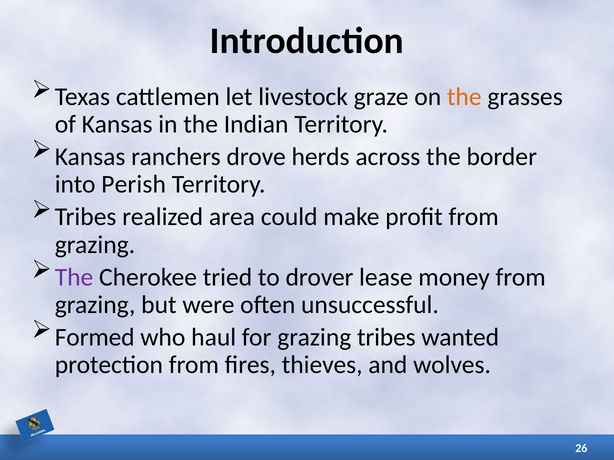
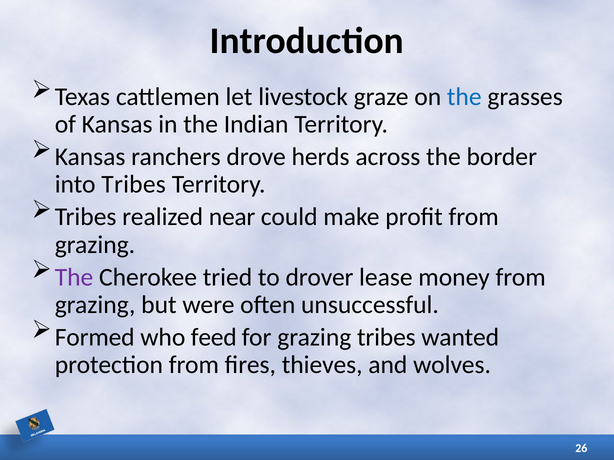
the colour: orange -> blue (464, 97)
into Perish: Perish -> Tribes (134, 185)
area: area -> near (232, 217)
haul: haul -> feed (214, 338)
